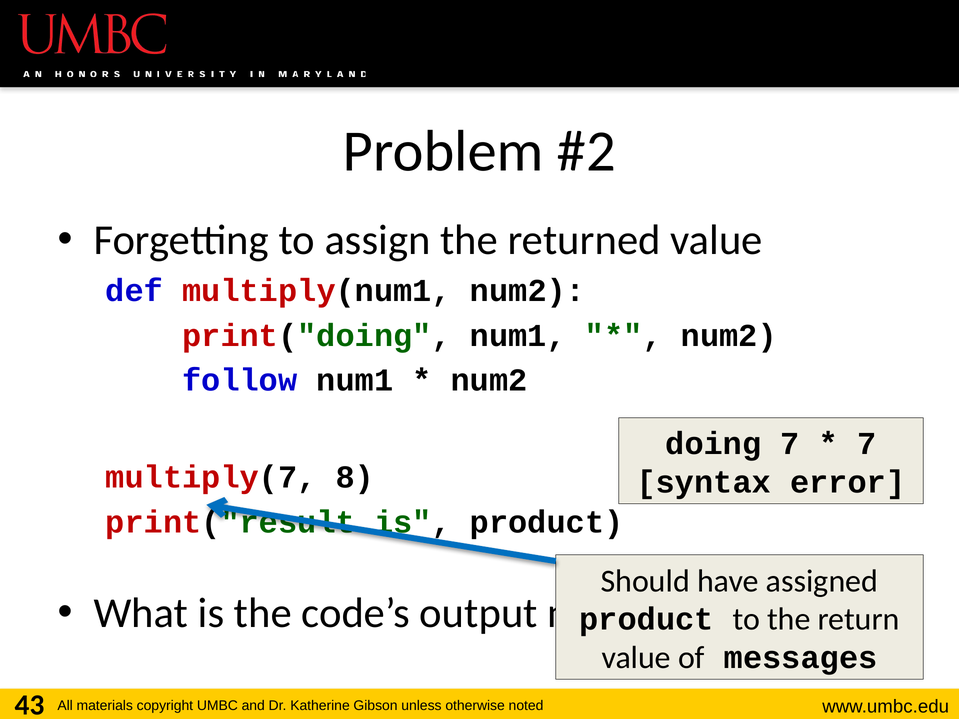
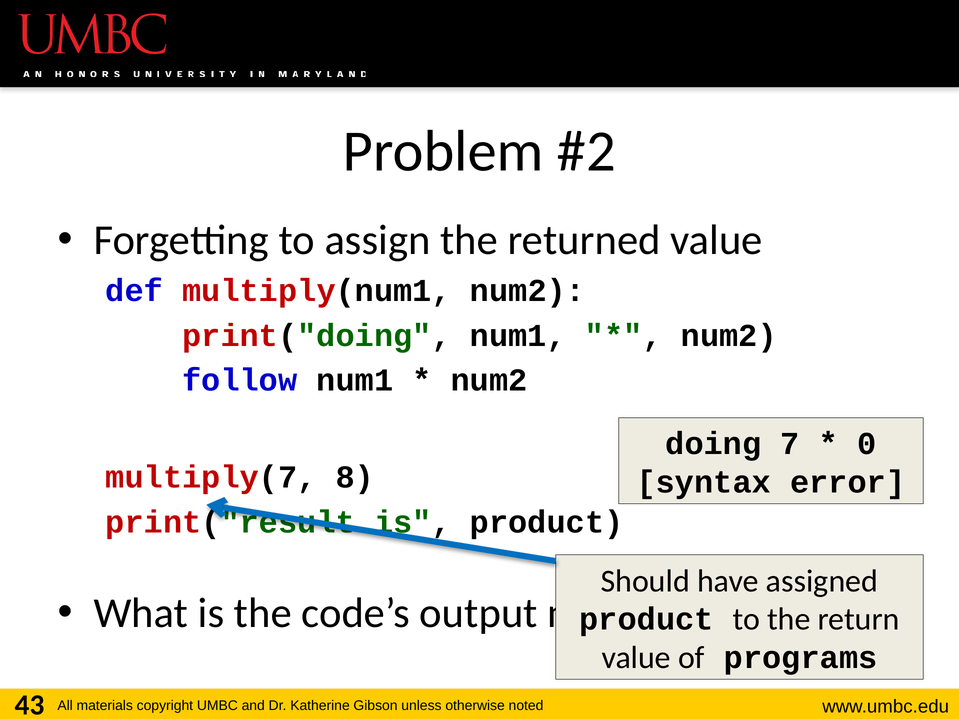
7: 7 -> 0 (867, 444)
messages: messages -> programs (801, 658)
